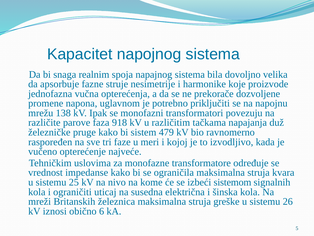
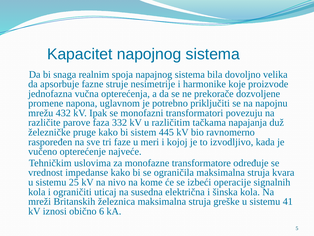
138: 138 -> 432 (63, 113)
918: 918 -> 332 (120, 122)
479: 479 -> 445 (166, 132)
sistemom: sistemom -> operacije (232, 182)
26: 26 -> 41 (288, 201)
